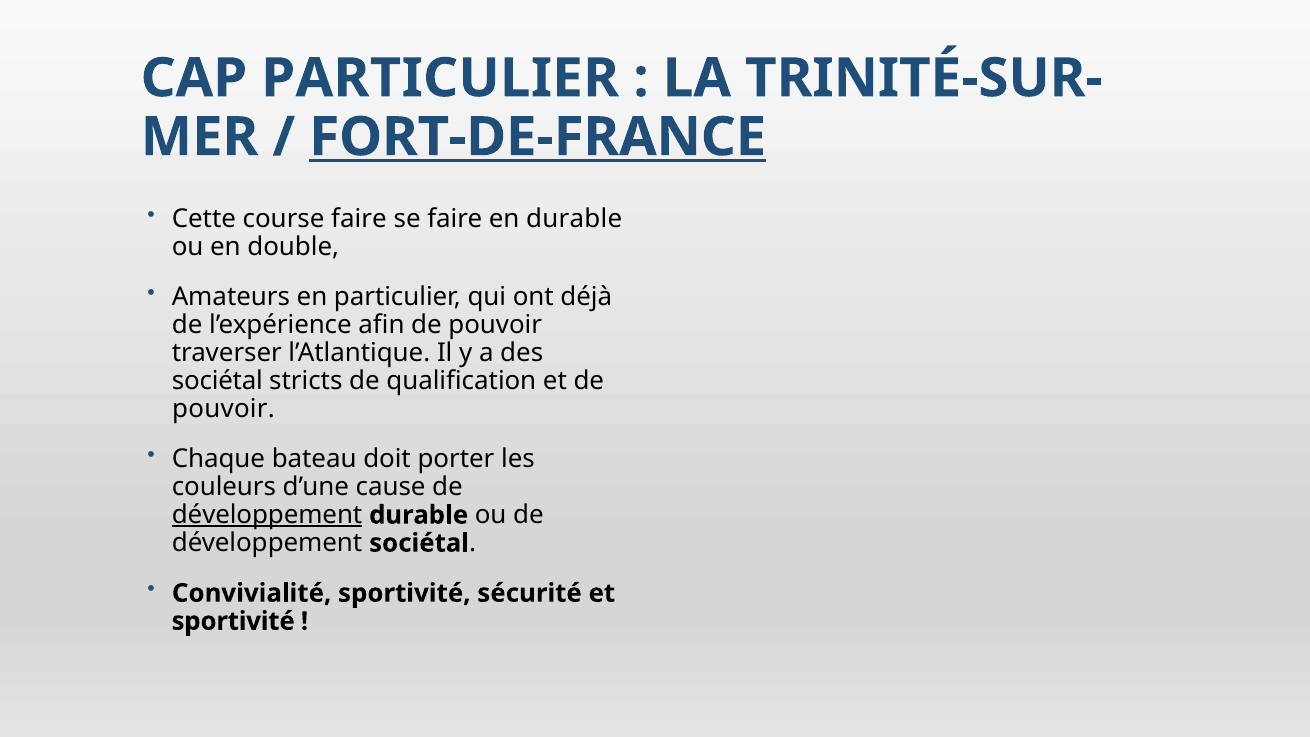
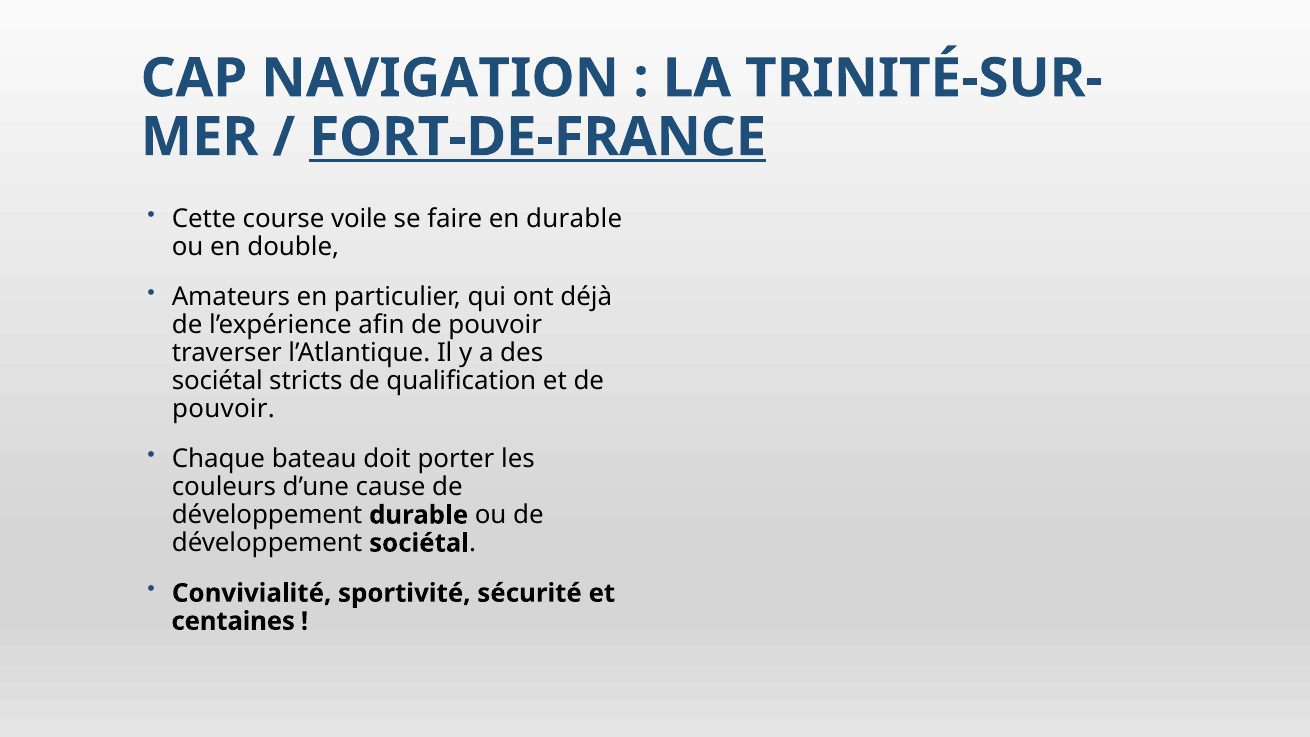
CAP PARTICULIER: PARTICULIER -> NAVIGATION (440, 78)
course faire: faire -> voile (359, 219)
développement underline: present -> none (267, 515)
sportivité: sportivité -> centaines (233, 621)
